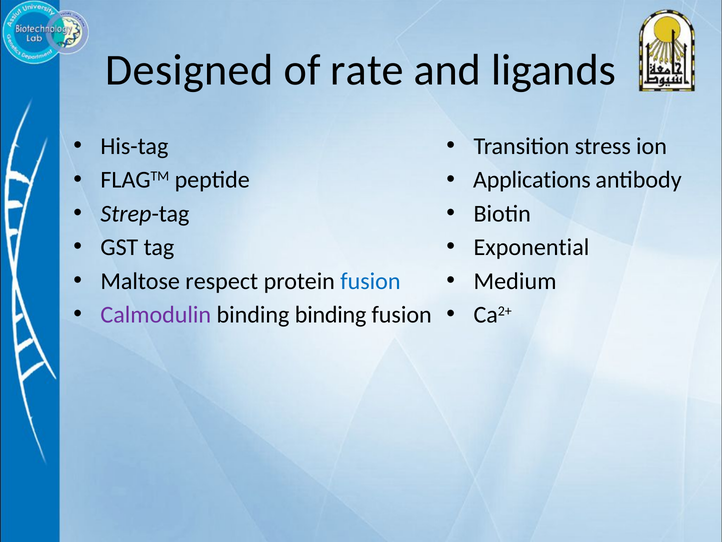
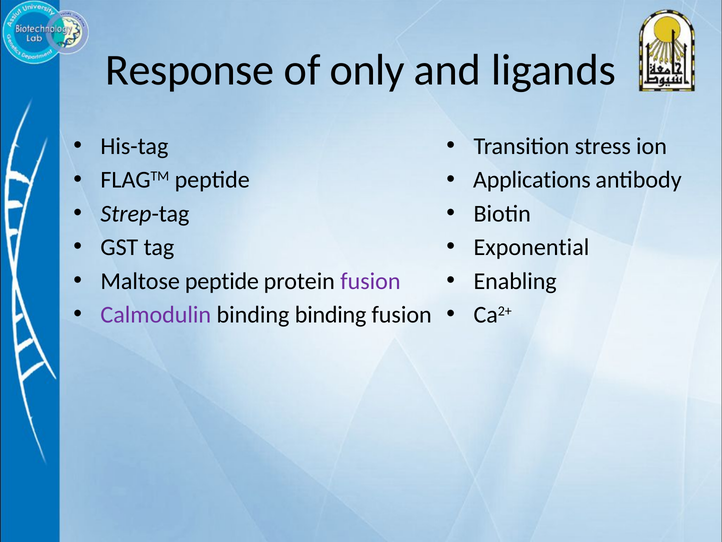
Designed: Designed -> Response (190, 70)
rate: rate -> only (367, 70)
Maltose respect: respect -> peptide (222, 281)
fusion colour: blue -> purple (370, 281)
Medium: Medium -> Enabling (515, 281)
